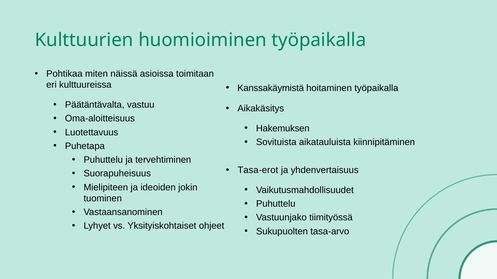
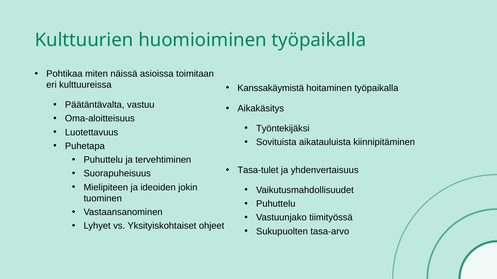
Hakemuksen: Hakemuksen -> Työntekijäksi (283, 129)
Tasa-erot: Tasa-erot -> Tasa-tulet (258, 171)
